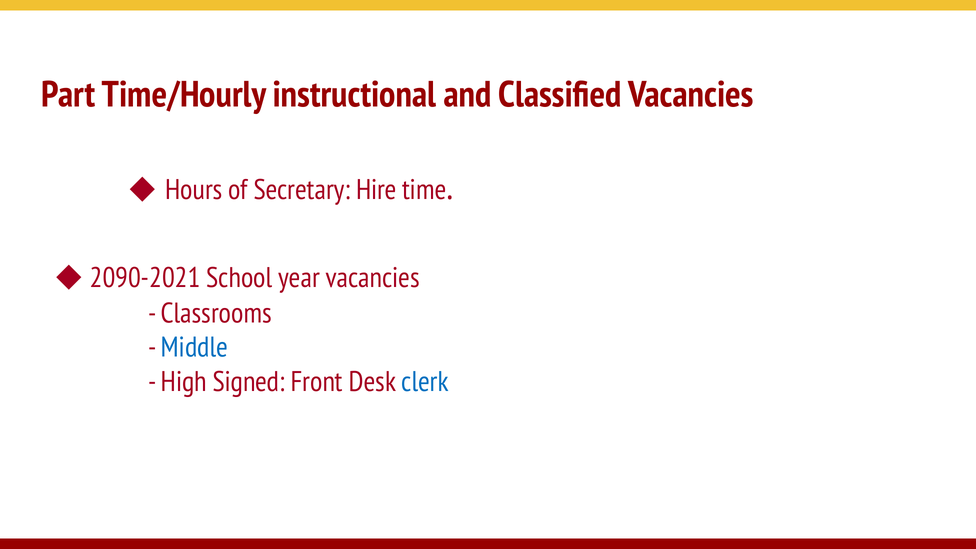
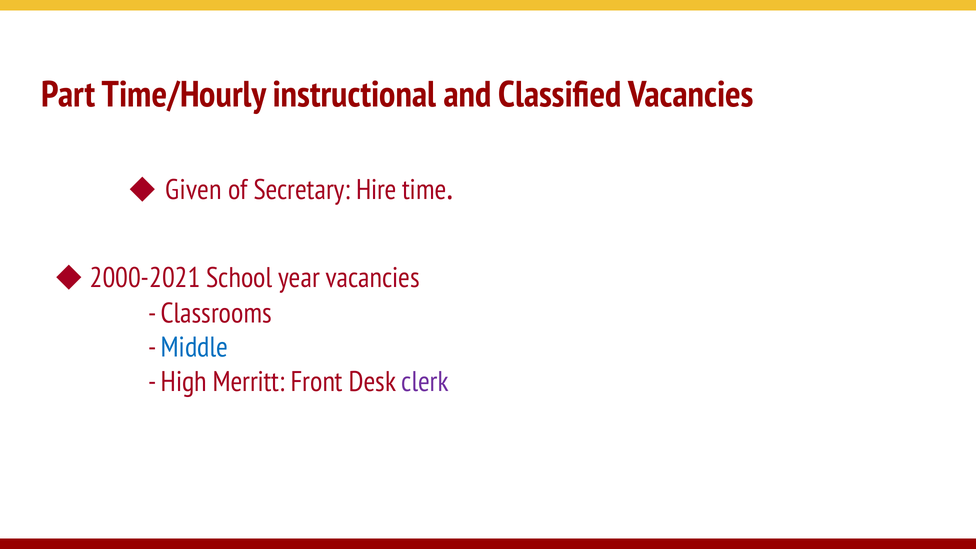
Hours: Hours -> Given (194, 190)
2090-2021: 2090-2021 -> 2000-2021 (145, 278)
Signed: Signed -> Merritt (249, 382)
clerk colour: blue -> purple (425, 382)
